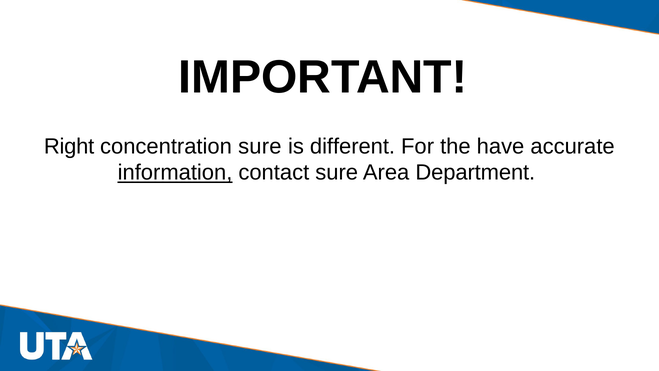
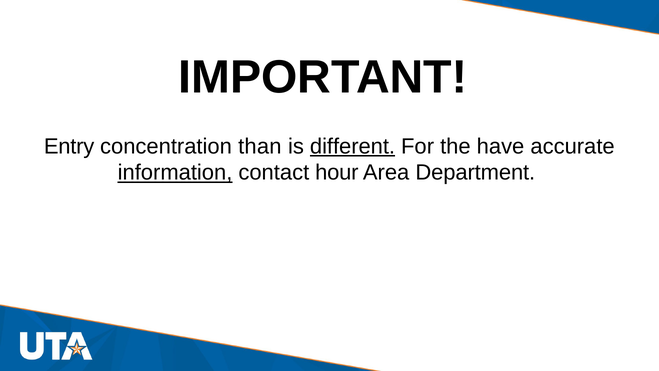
Right: Right -> Entry (69, 146)
concentration sure: sure -> than (260, 146)
different underline: none -> present (353, 146)
contact sure: sure -> hour (337, 172)
